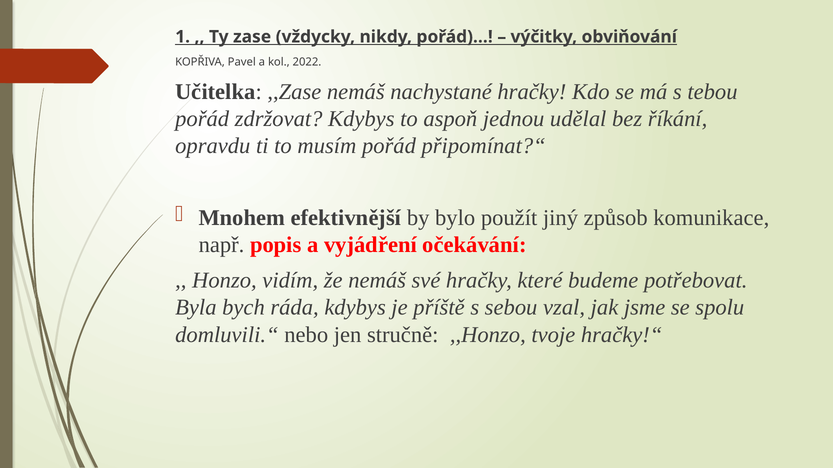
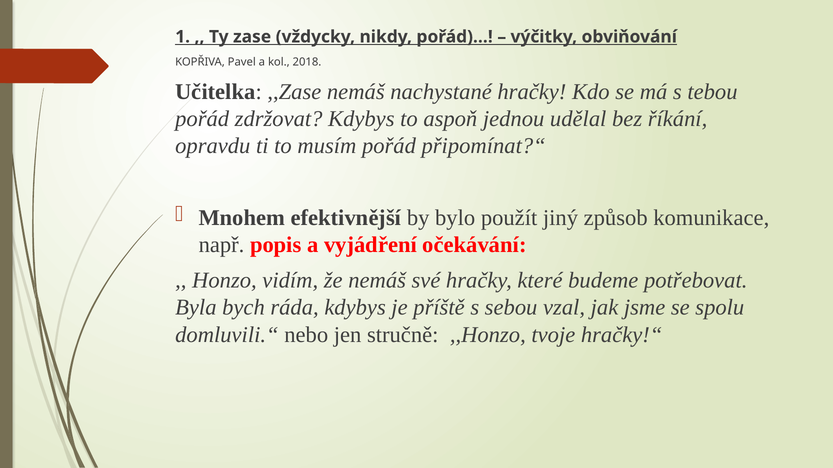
2022: 2022 -> 2018 (307, 62)
